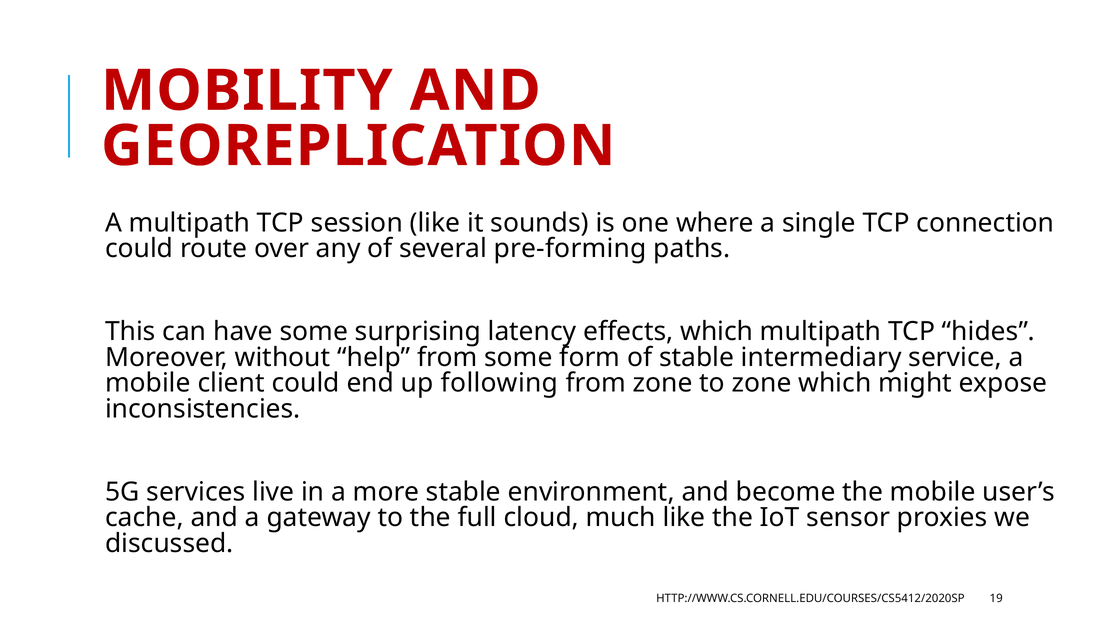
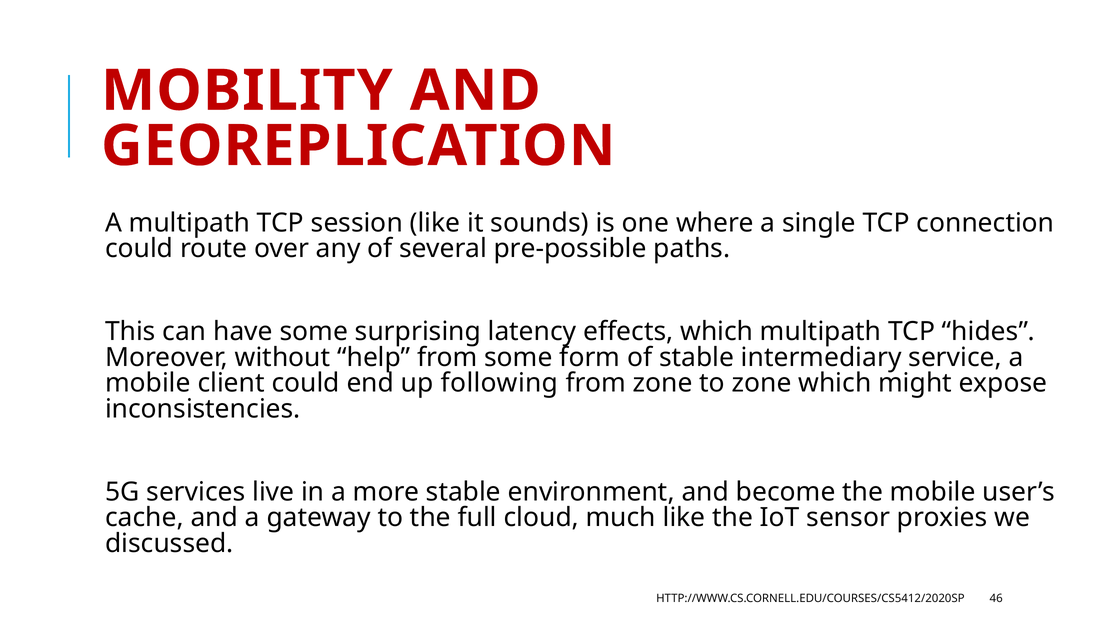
pre-forming: pre-forming -> pre-possible (570, 249)
19: 19 -> 46 (996, 598)
